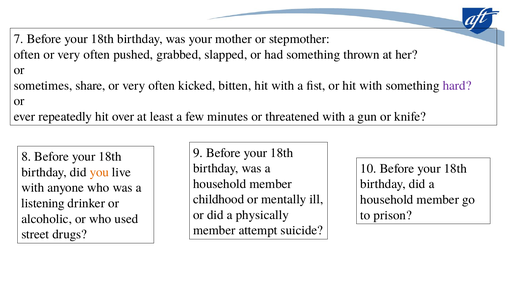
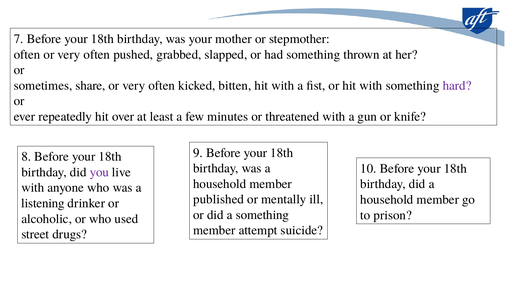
you colour: orange -> purple (99, 172)
childhood: childhood -> published (219, 199)
a physically: physically -> something (262, 215)
